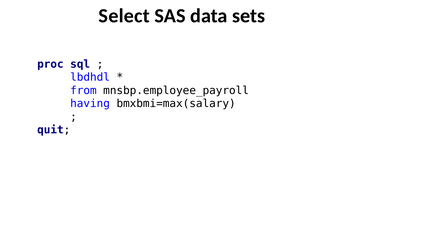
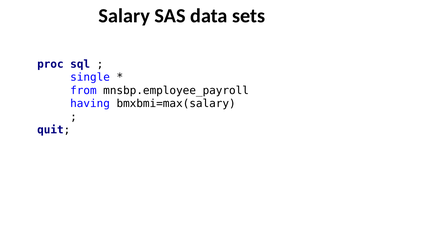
Select: Select -> Salary (124, 16)
lbdhdl: lbdhdl -> single (90, 77)
